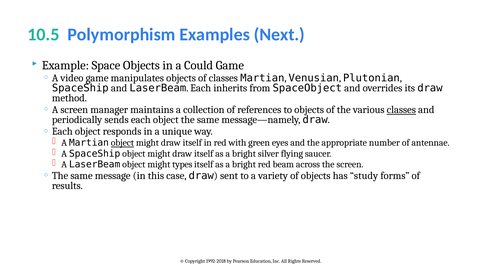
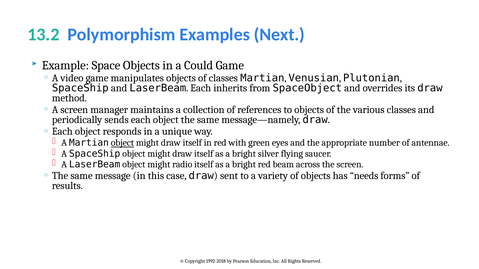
10.5: 10.5 -> 13.2 (44, 34)
classes underline: present -> none (401, 110)
types: types -> radio (182, 165)
study: study -> needs (364, 176)
